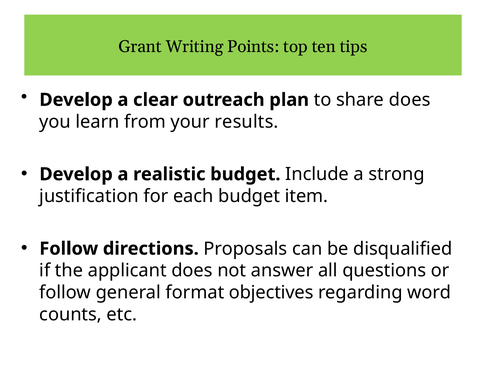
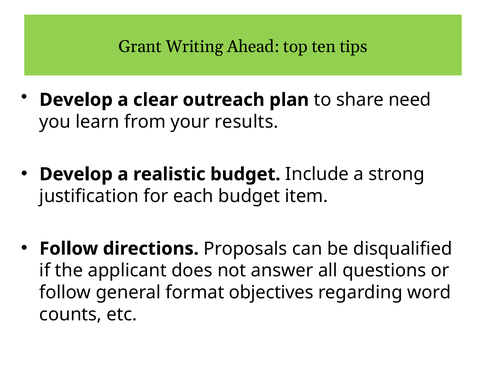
Points: Points -> Ahead (253, 47)
share does: does -> need (410, 100)
